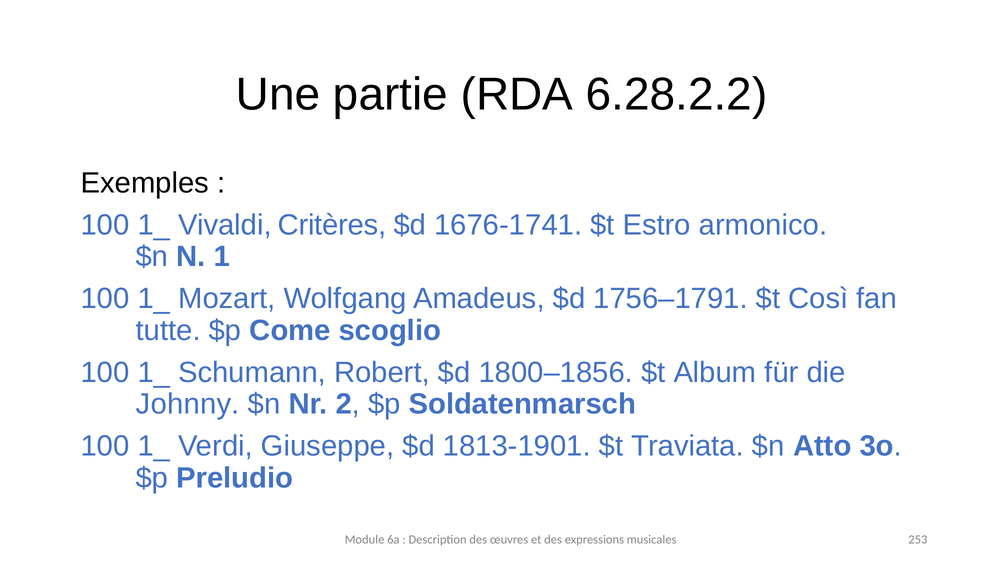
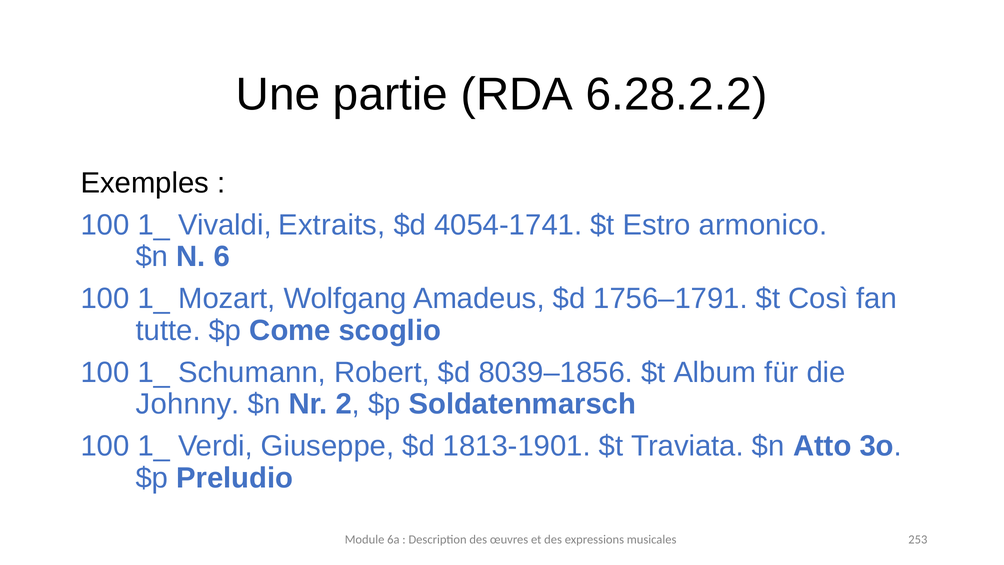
Critères: Critères -> Extraits (332, 225)
1676-1741: 1676-1741 -> 4054-1741 (508, 225)
1: 1 -> 6 (222, 256)
1800–1856: 1800–1856 -> 8039–1856 (556, 372)
